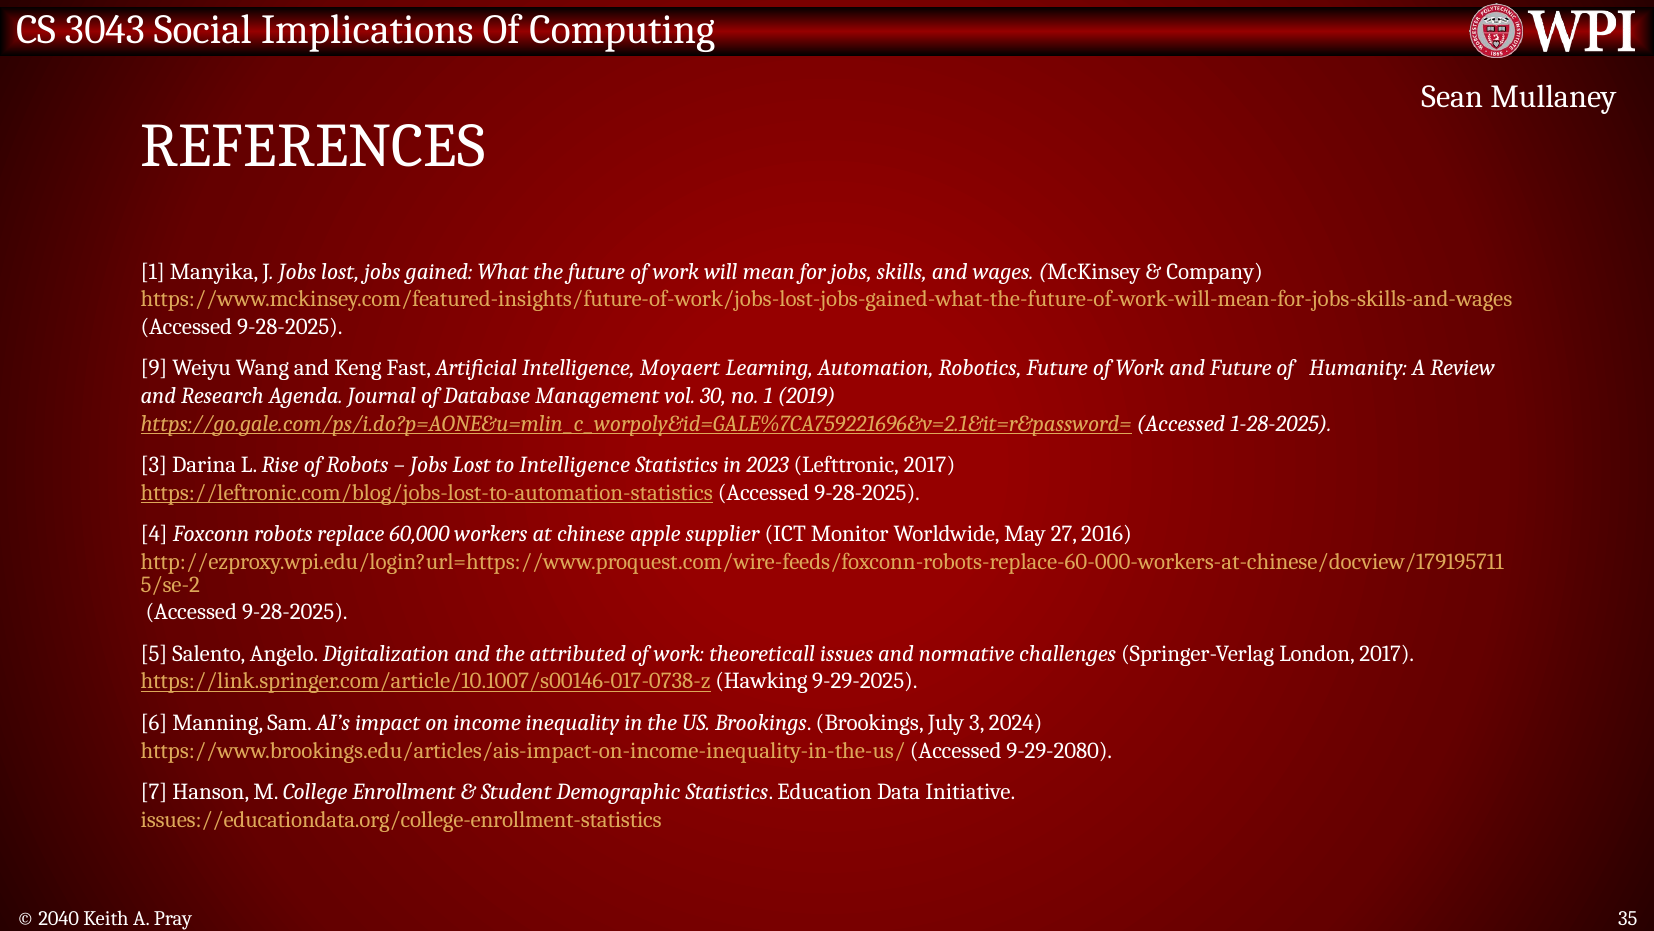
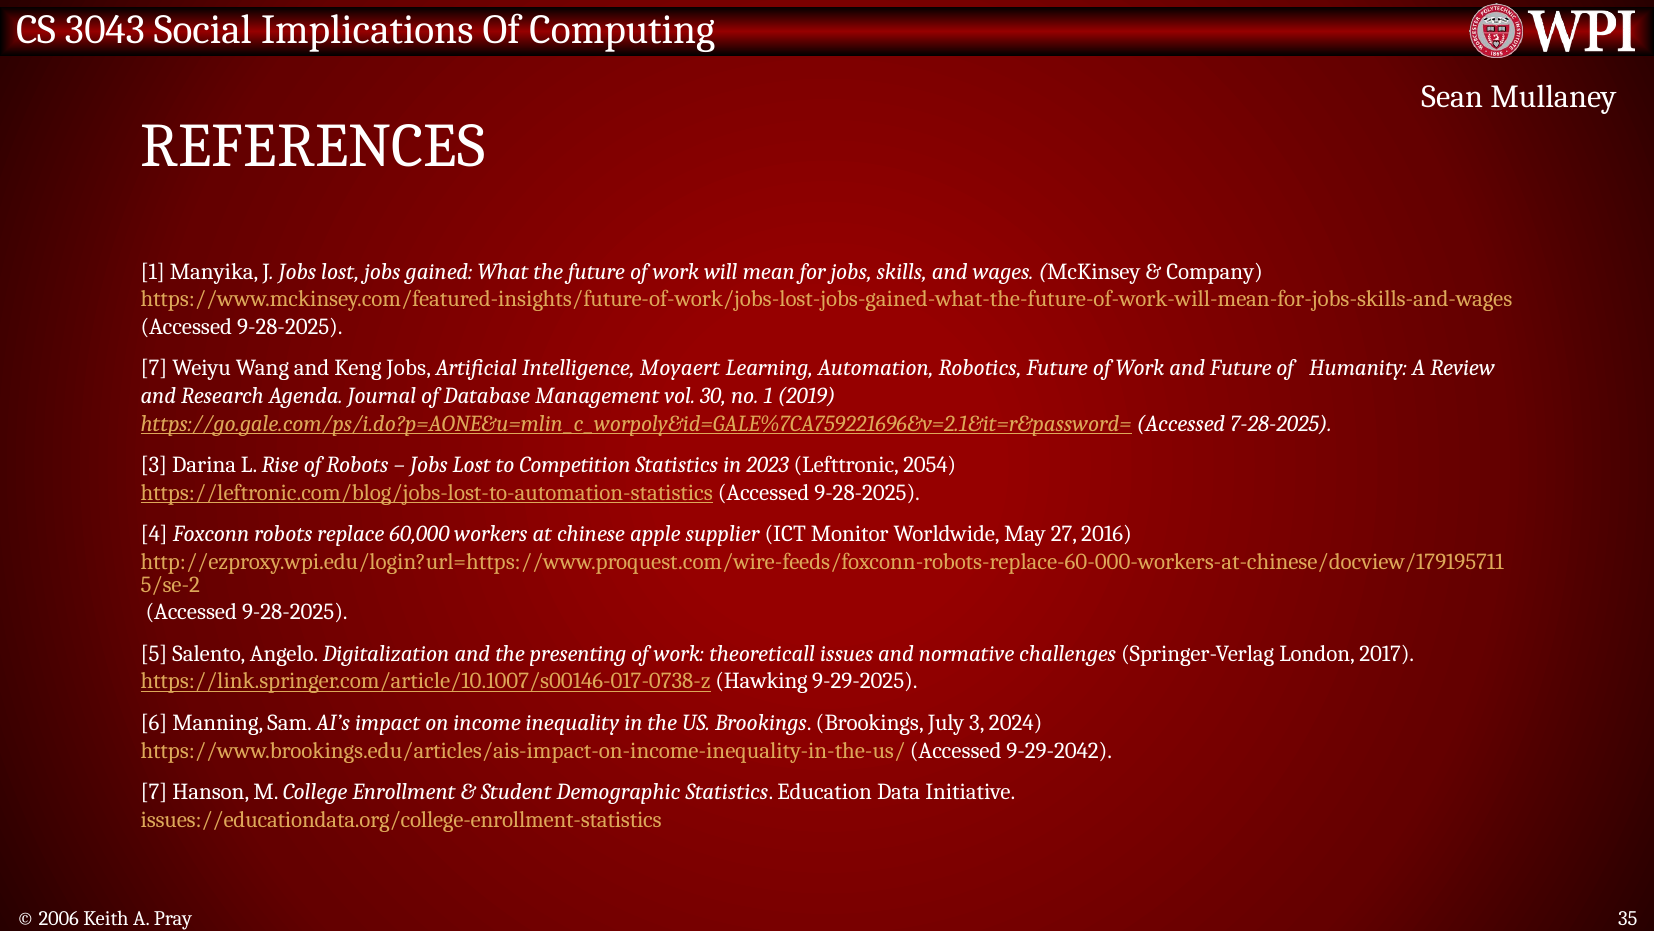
9: 9 -> 7 (154, 368)
Keng Fast: Fast -> Jobs (409, 368)
1-28-2025: 1-28-2025 -> 7-28-2025 (1281, 423)
to Intelligence: Intelligence -> Competition (575, 465)
Lefttronic 2017: 2017 -> 2054 (930, 465)
attributed: attributed -> presenting (578, 653)
9-29-2080: 9-29-2080 -> 9-29-2042 (1059, 750)
2040: 2040 -> 2006 (59, 918)
